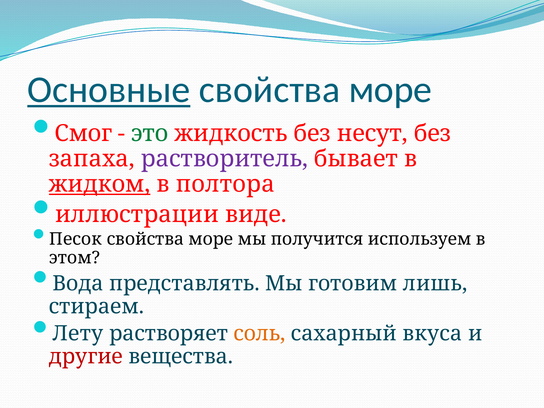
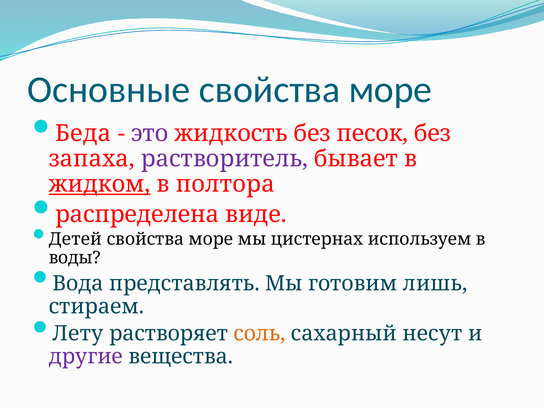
Основные underline: present -> none (109, 90)
Смог: Смог -> Беда (83, 134)
это colour: green -> purple (150, 134)
несут: несут -> песок (372, 134)
иллюстрации: иллюстрации -> распределена (137, 214)
Песок: Песок -> Детей (75, 239)
получится: получится -> цистернах (317, 239)
этом: этом -> воды (75, 258)
вкуса: вкуса -> несут (432, 334)
другие colour: red -> purple (86, 356)
